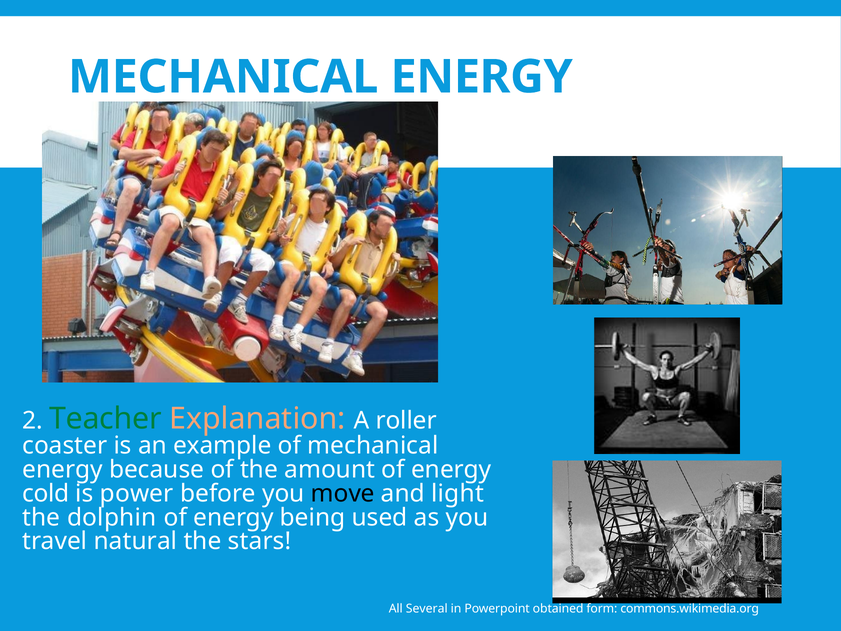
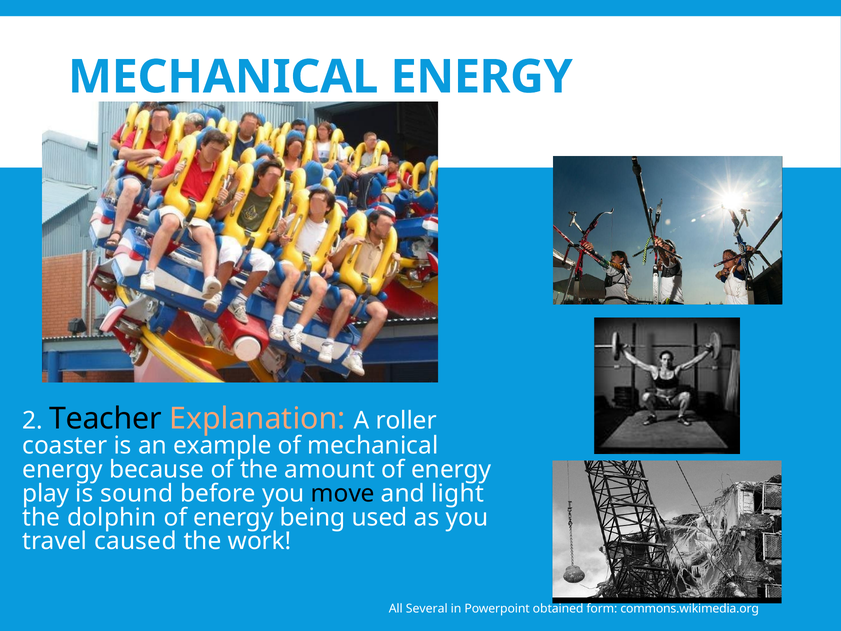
Teacher colour: green -> black (105, 419)
cold: cold -> play (46, 493)
power: power -> sound (137, 493)
natural: natural -> caused (135, 541)
stars: stars -> work (260, 541)
